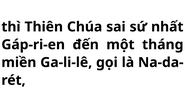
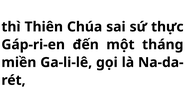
nhất: nhất -> thực (167, 27)
